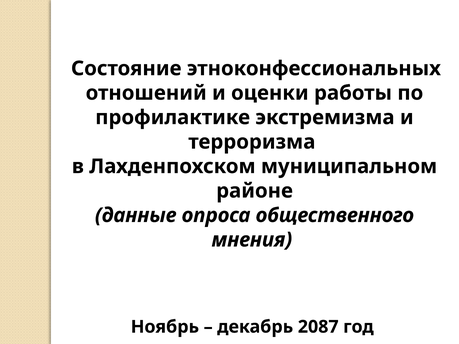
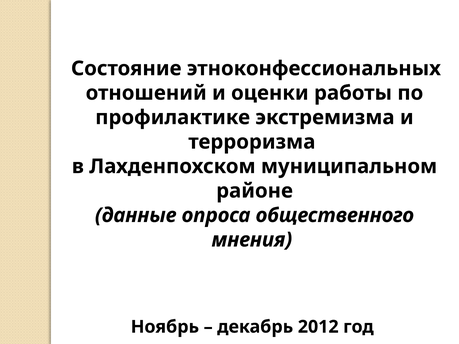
2087: 2087 -> 2012 (318, 327)
